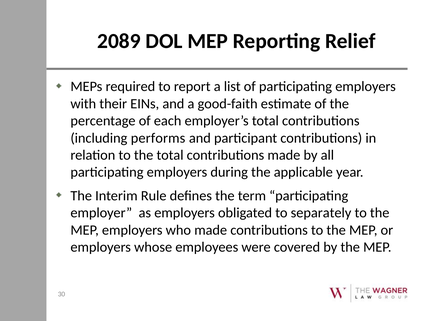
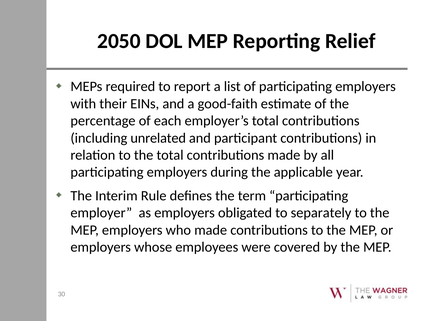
2089: 2089 -> 2050 (119, 41)
performs: performs -> unrelated (158, 138)
